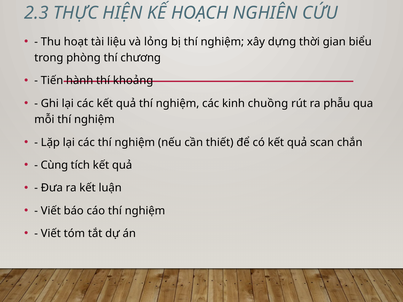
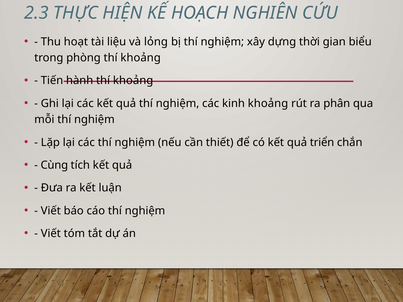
phòng thí chương: chương -> khoảng (141, 58)
kinh chuồng: chuồng -> khoảng (268, 104)
phẫu: phẫu -> phân (337, 104)
scan: scan -> triển (322, 142)
